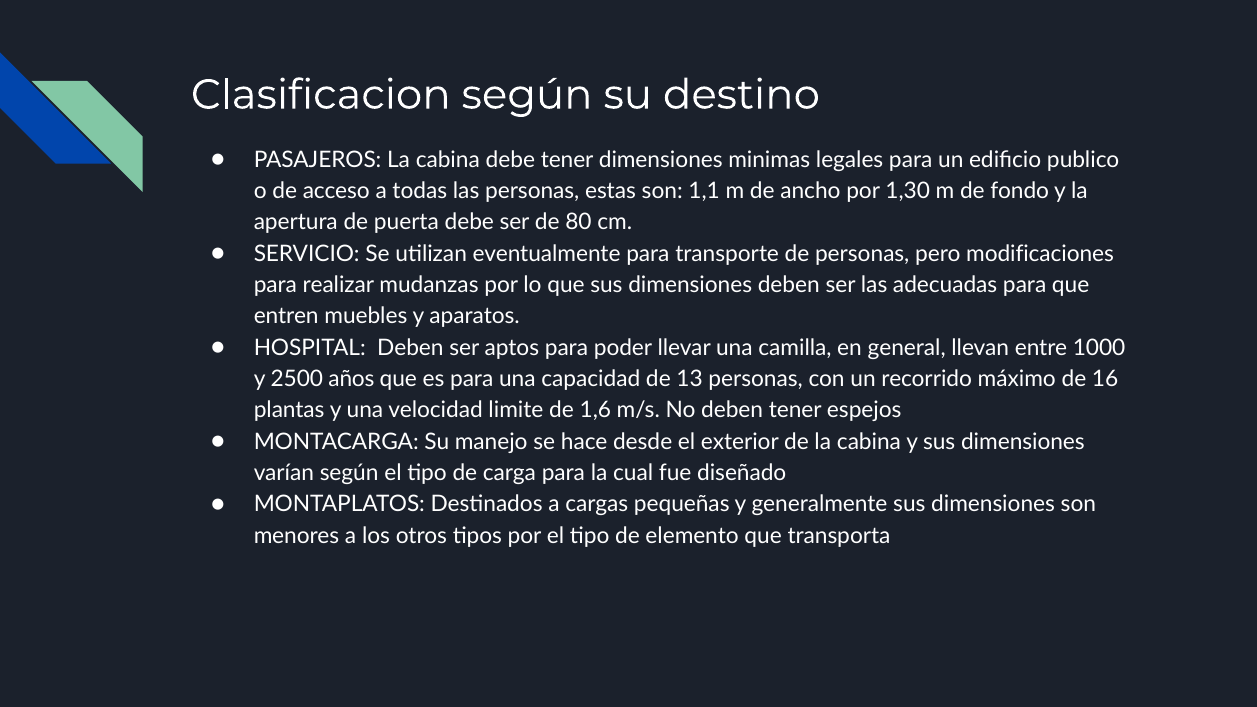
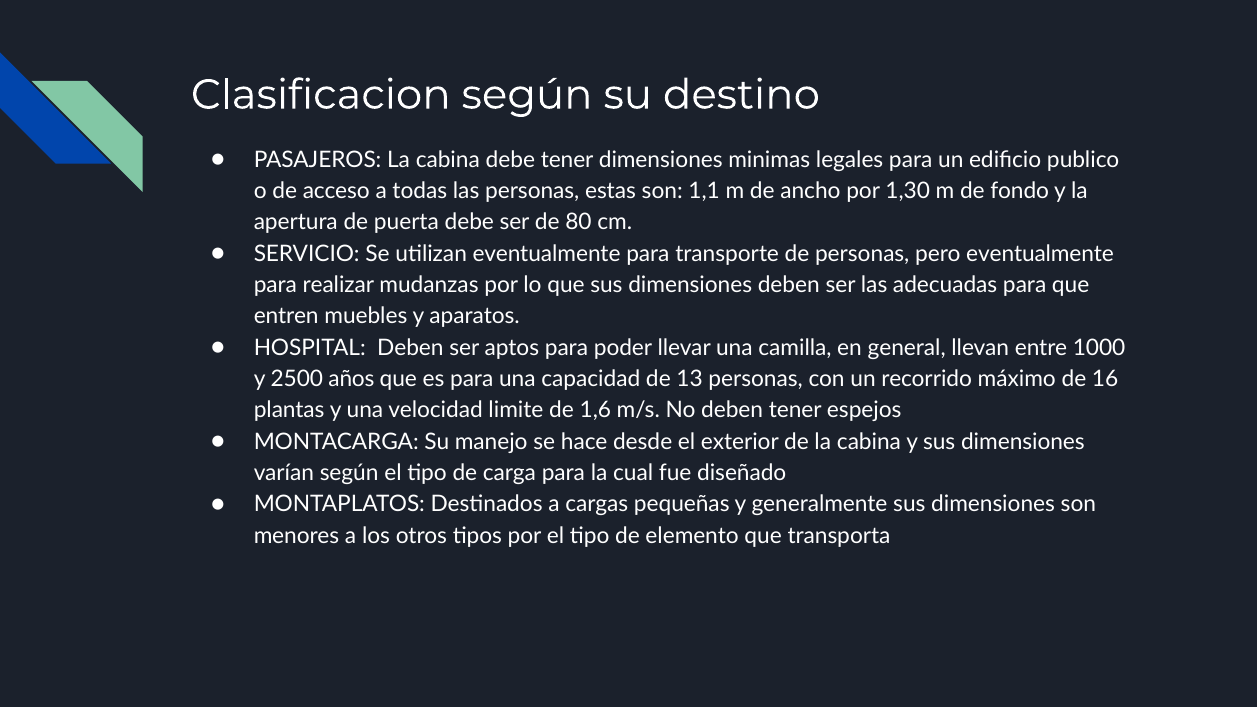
pero modificaciones: modificaciones -> eventualmente (1040, 254)
